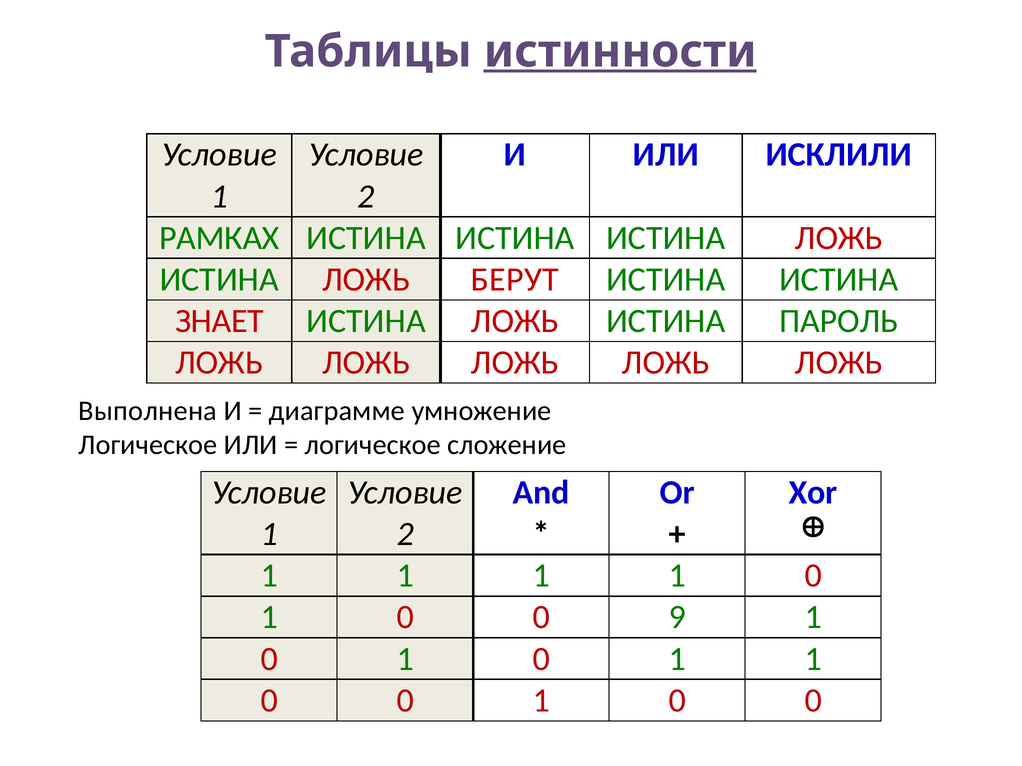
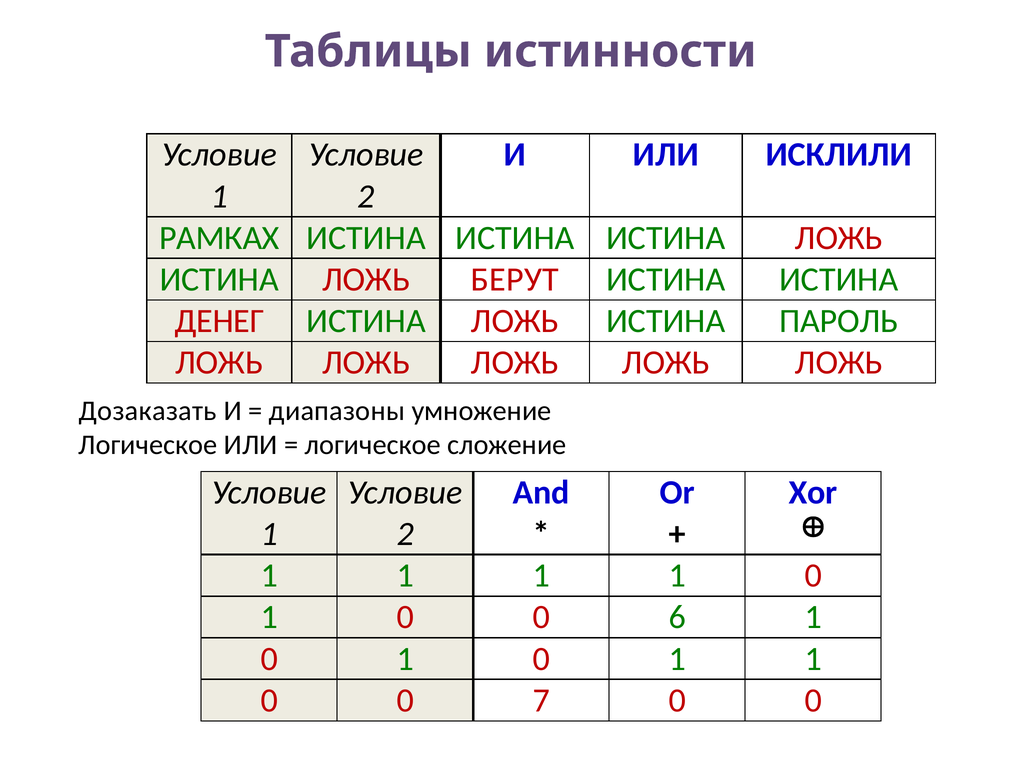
истинности underline: present -> none (620, 52)
ЗНАЕТ: ЗНАЕТ -> ДЕНЕГ (219, 321)
Выполнена: Выполнена -> Дозаказать (148, 411)
диаграмме: диаграмме -> диапазоны (337, 411)
9: 9 -> 6 (677, 618)
0 0 1: 1 -> 7 (541, 701)
